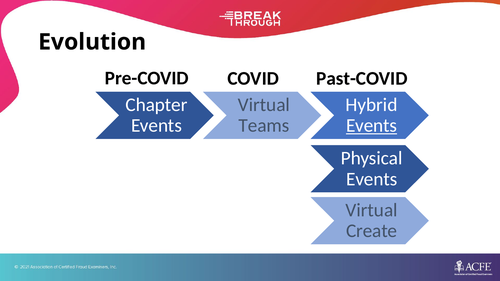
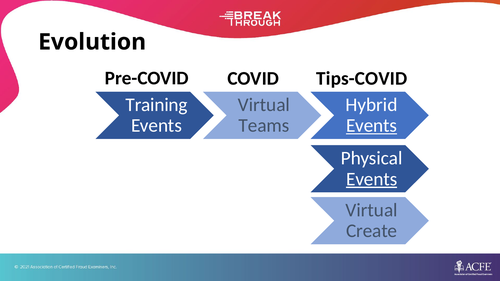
Past-COVID: Past-COVID -> Tips-COVID (362, 79)
Chapter: Chapter -> Training (157, 105)
Events underline: none -> present (372, 179)
